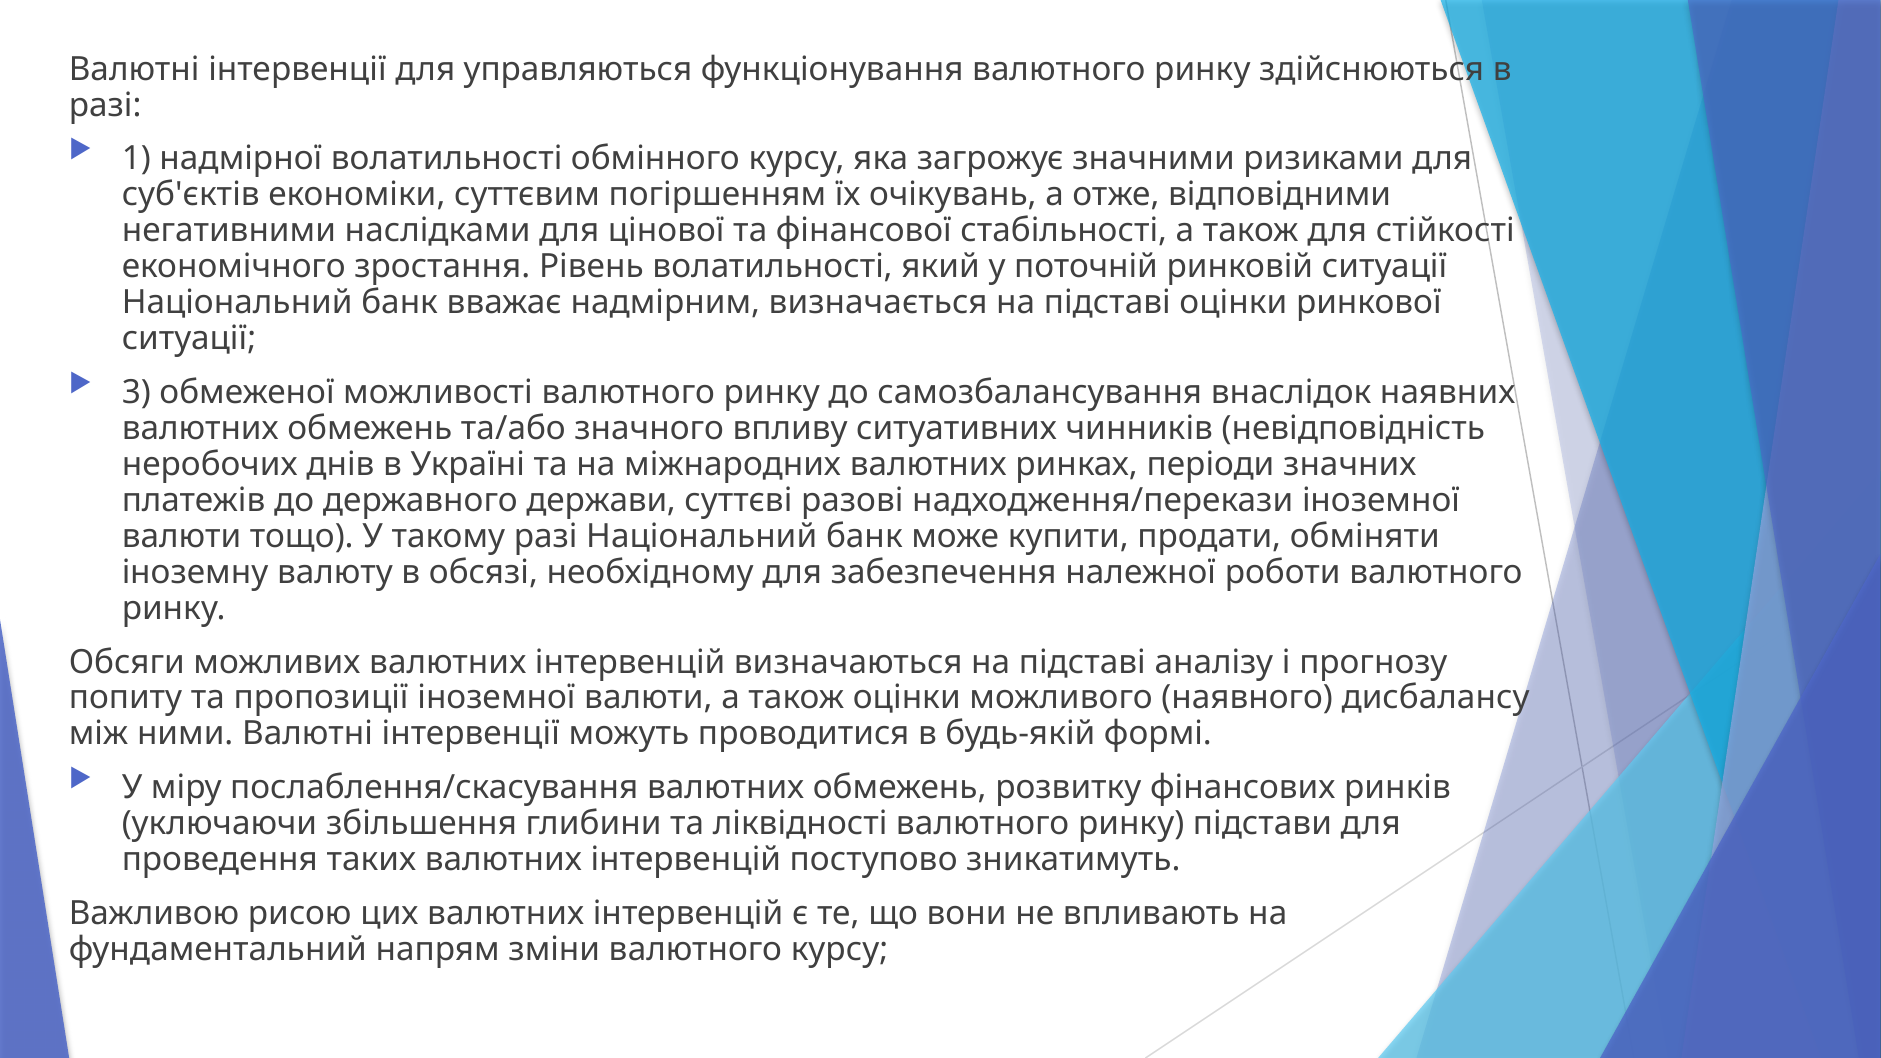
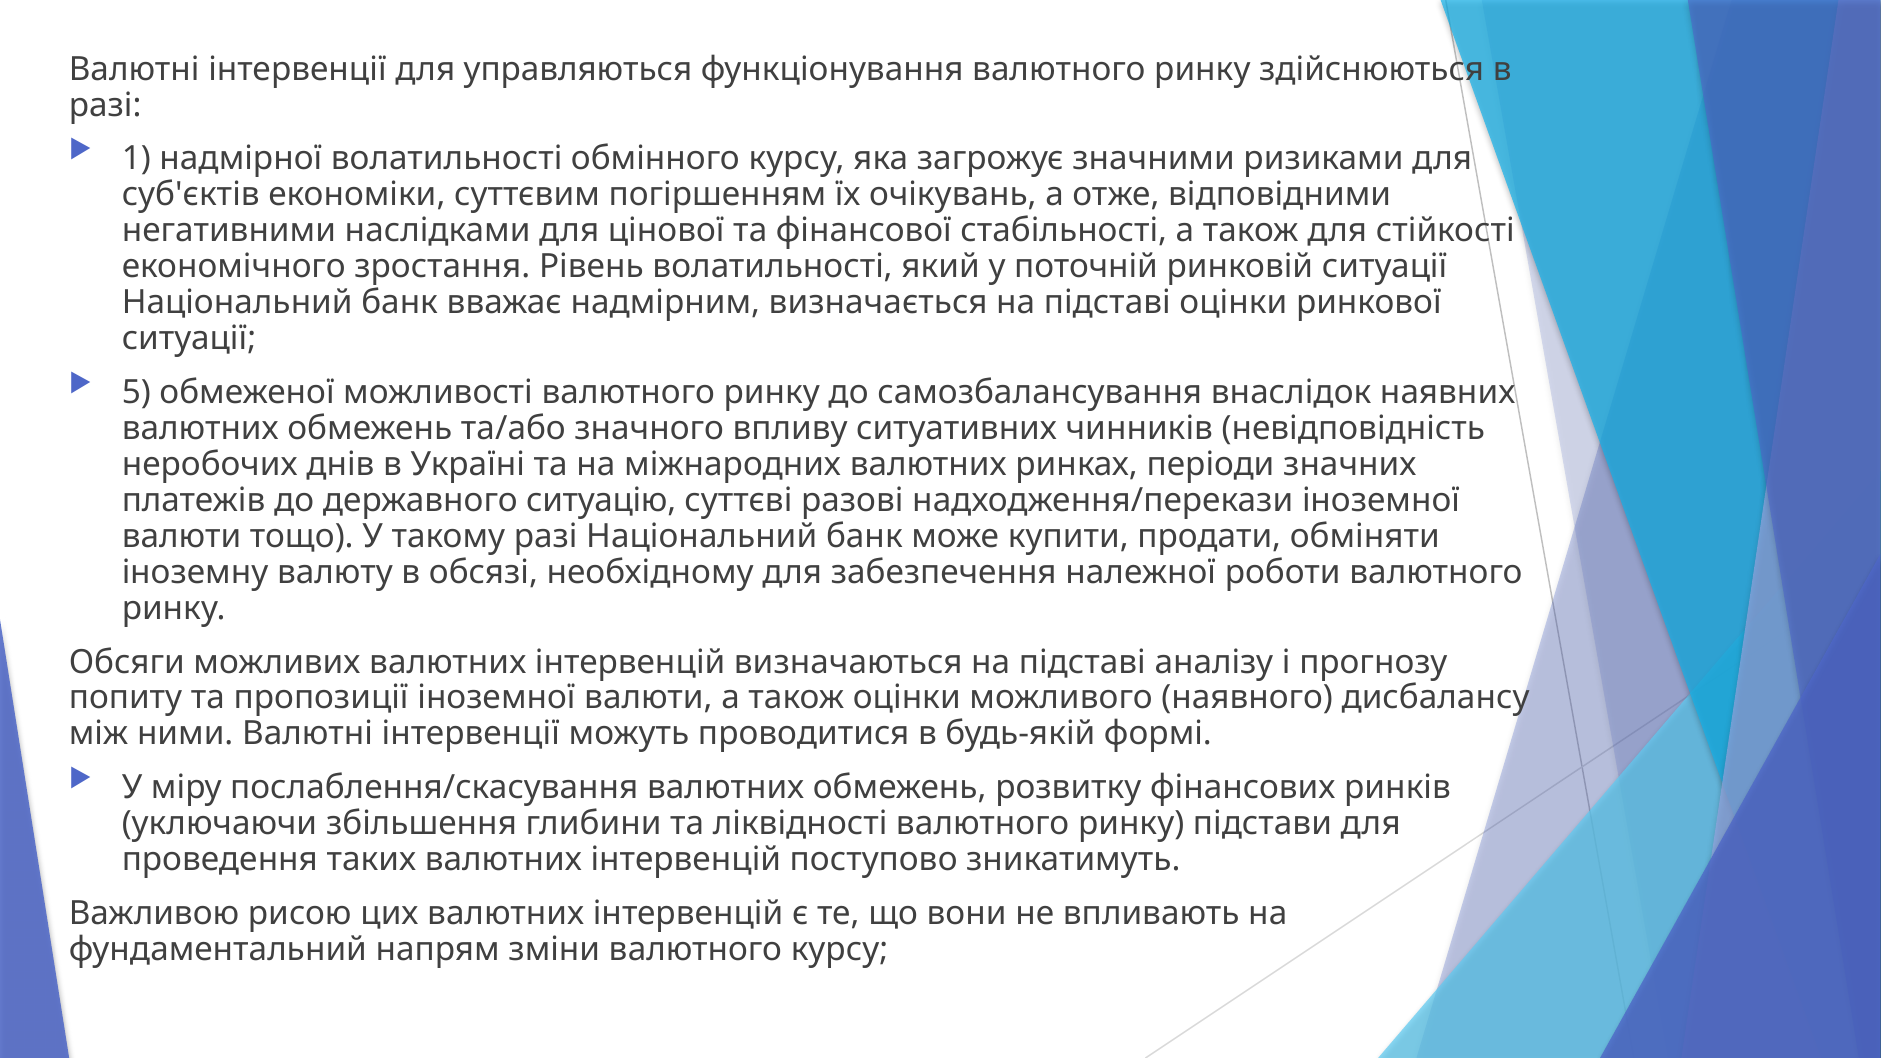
3: 3 -> 5 (136, 393)
держави: держави -> ситуацію (601, 500)
